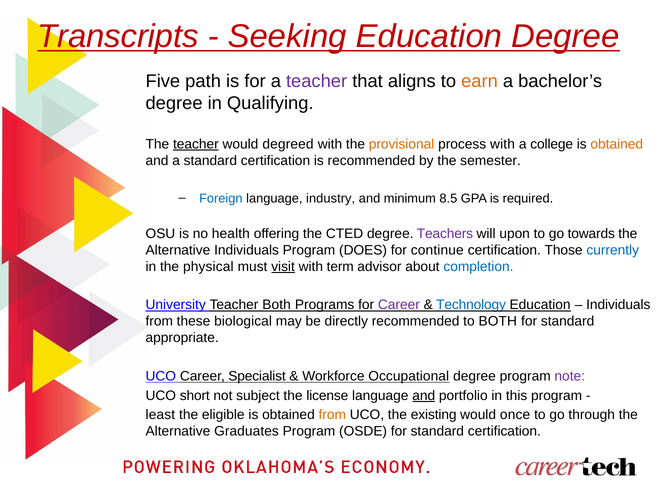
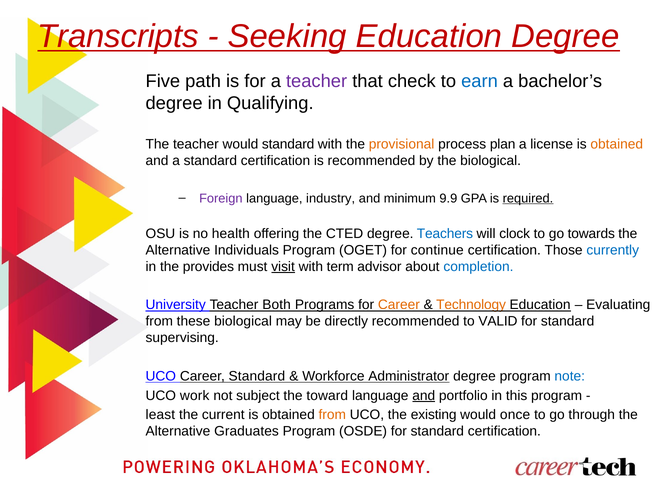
aligns: aligns -> check (412, 81)
earn colour: orange -> blue (479, 81)
teacher underline: present -> none (196, 144)
would degreed: degreed -> standard (288, 144)
process with: with -> plan (503, 144)
college: college -> license (552, 144)
the semester: semester -> biological (491, 161)
Foreign colour: blue -> purple (221, 198)
8.5: 8.5 -> 9.9 (448, 198)
required underline: none -> present (528, 198)
Teachers colour: purple -> blue (445, 234)
upon: upon -> clock (515, 234)
DOES: DOES -> OGET (363, 250)
physical: physical -> provides (208, 267)
Career colour: purple -> orange (399, 305)
Technology colour: blue -> orange (471, 305)
Individuals: Individuals -> Evaluating (618, 305)
to BOTH: BOTH -> VALID (498, 322)
appropriate: appropriate -> supervising (182, 338)
Career Specialist: Specialist -> Standard (257, 376)
Occupational: Occupational -> Administrator (409, 376)
note colour: purple -> blue (570, 376)
short: short -> work (195, 396)
license: license -> toward (327, 396)
eligible: eligible -> current (223, 415)
